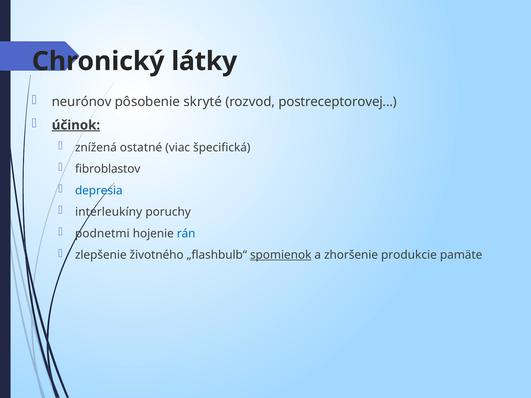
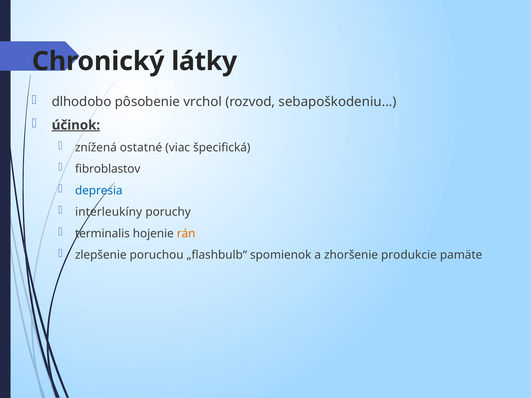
neurónov: neurónov -> dlhodobo (82, 102)
skryté: skryté -> vrchol (203, 102)
postreceptorovej: postreceptorovej -> sebapoškodeniu (338, 102)
podnetmi: podnetmi -> terminalis (102, 234)
rán colour: blue -> orange (186, 234)
životného: životného -> poruchou (157, 255)
spomienok underline: present -> none (281, 255)
